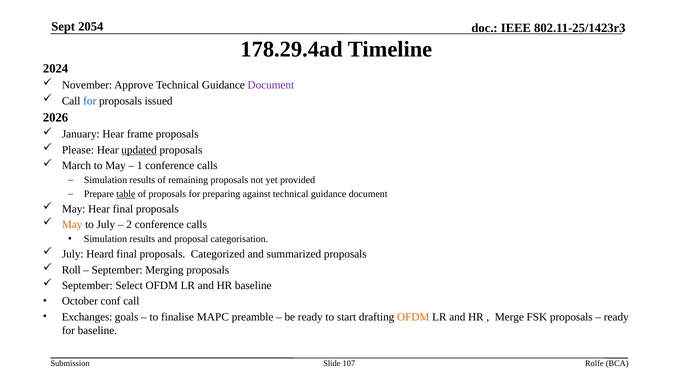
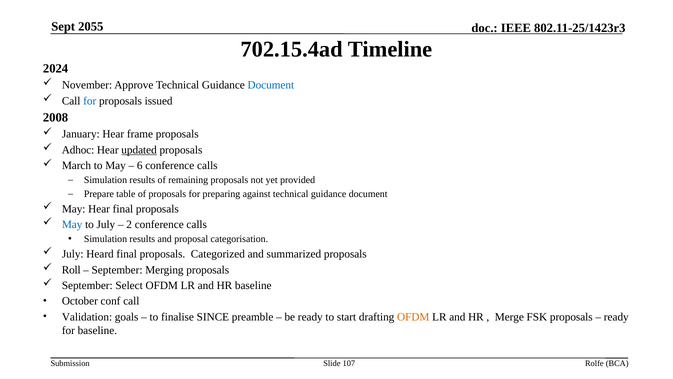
2054: 2054 -> 2055 (91, 27)
178.29.4ad: 178.29.4ad -> 702.15.4ad (292, 50)
Document colour: purple -> blue (271, 85)
2026: 2026 -> 2008 (56, 118)
Please: Please -> Adhoc (78, 150)
1: 1 -> 6 (140, 165)
table underline: present -> none (126, 194)
May colour: orange -> blue (72, 224)
Exchanges: Exchanges -> Validation (87, 317)
MAPC: MAPC -> SINCE (213, 317)
